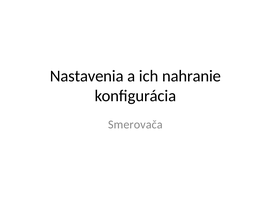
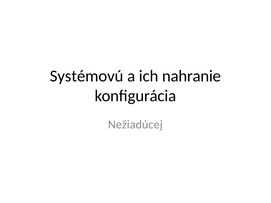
Nastavenia: Nastavenia -> Systémovú (87, 76)
Smerovača: Smerovača -> Nežiadúcej (135, 125)
